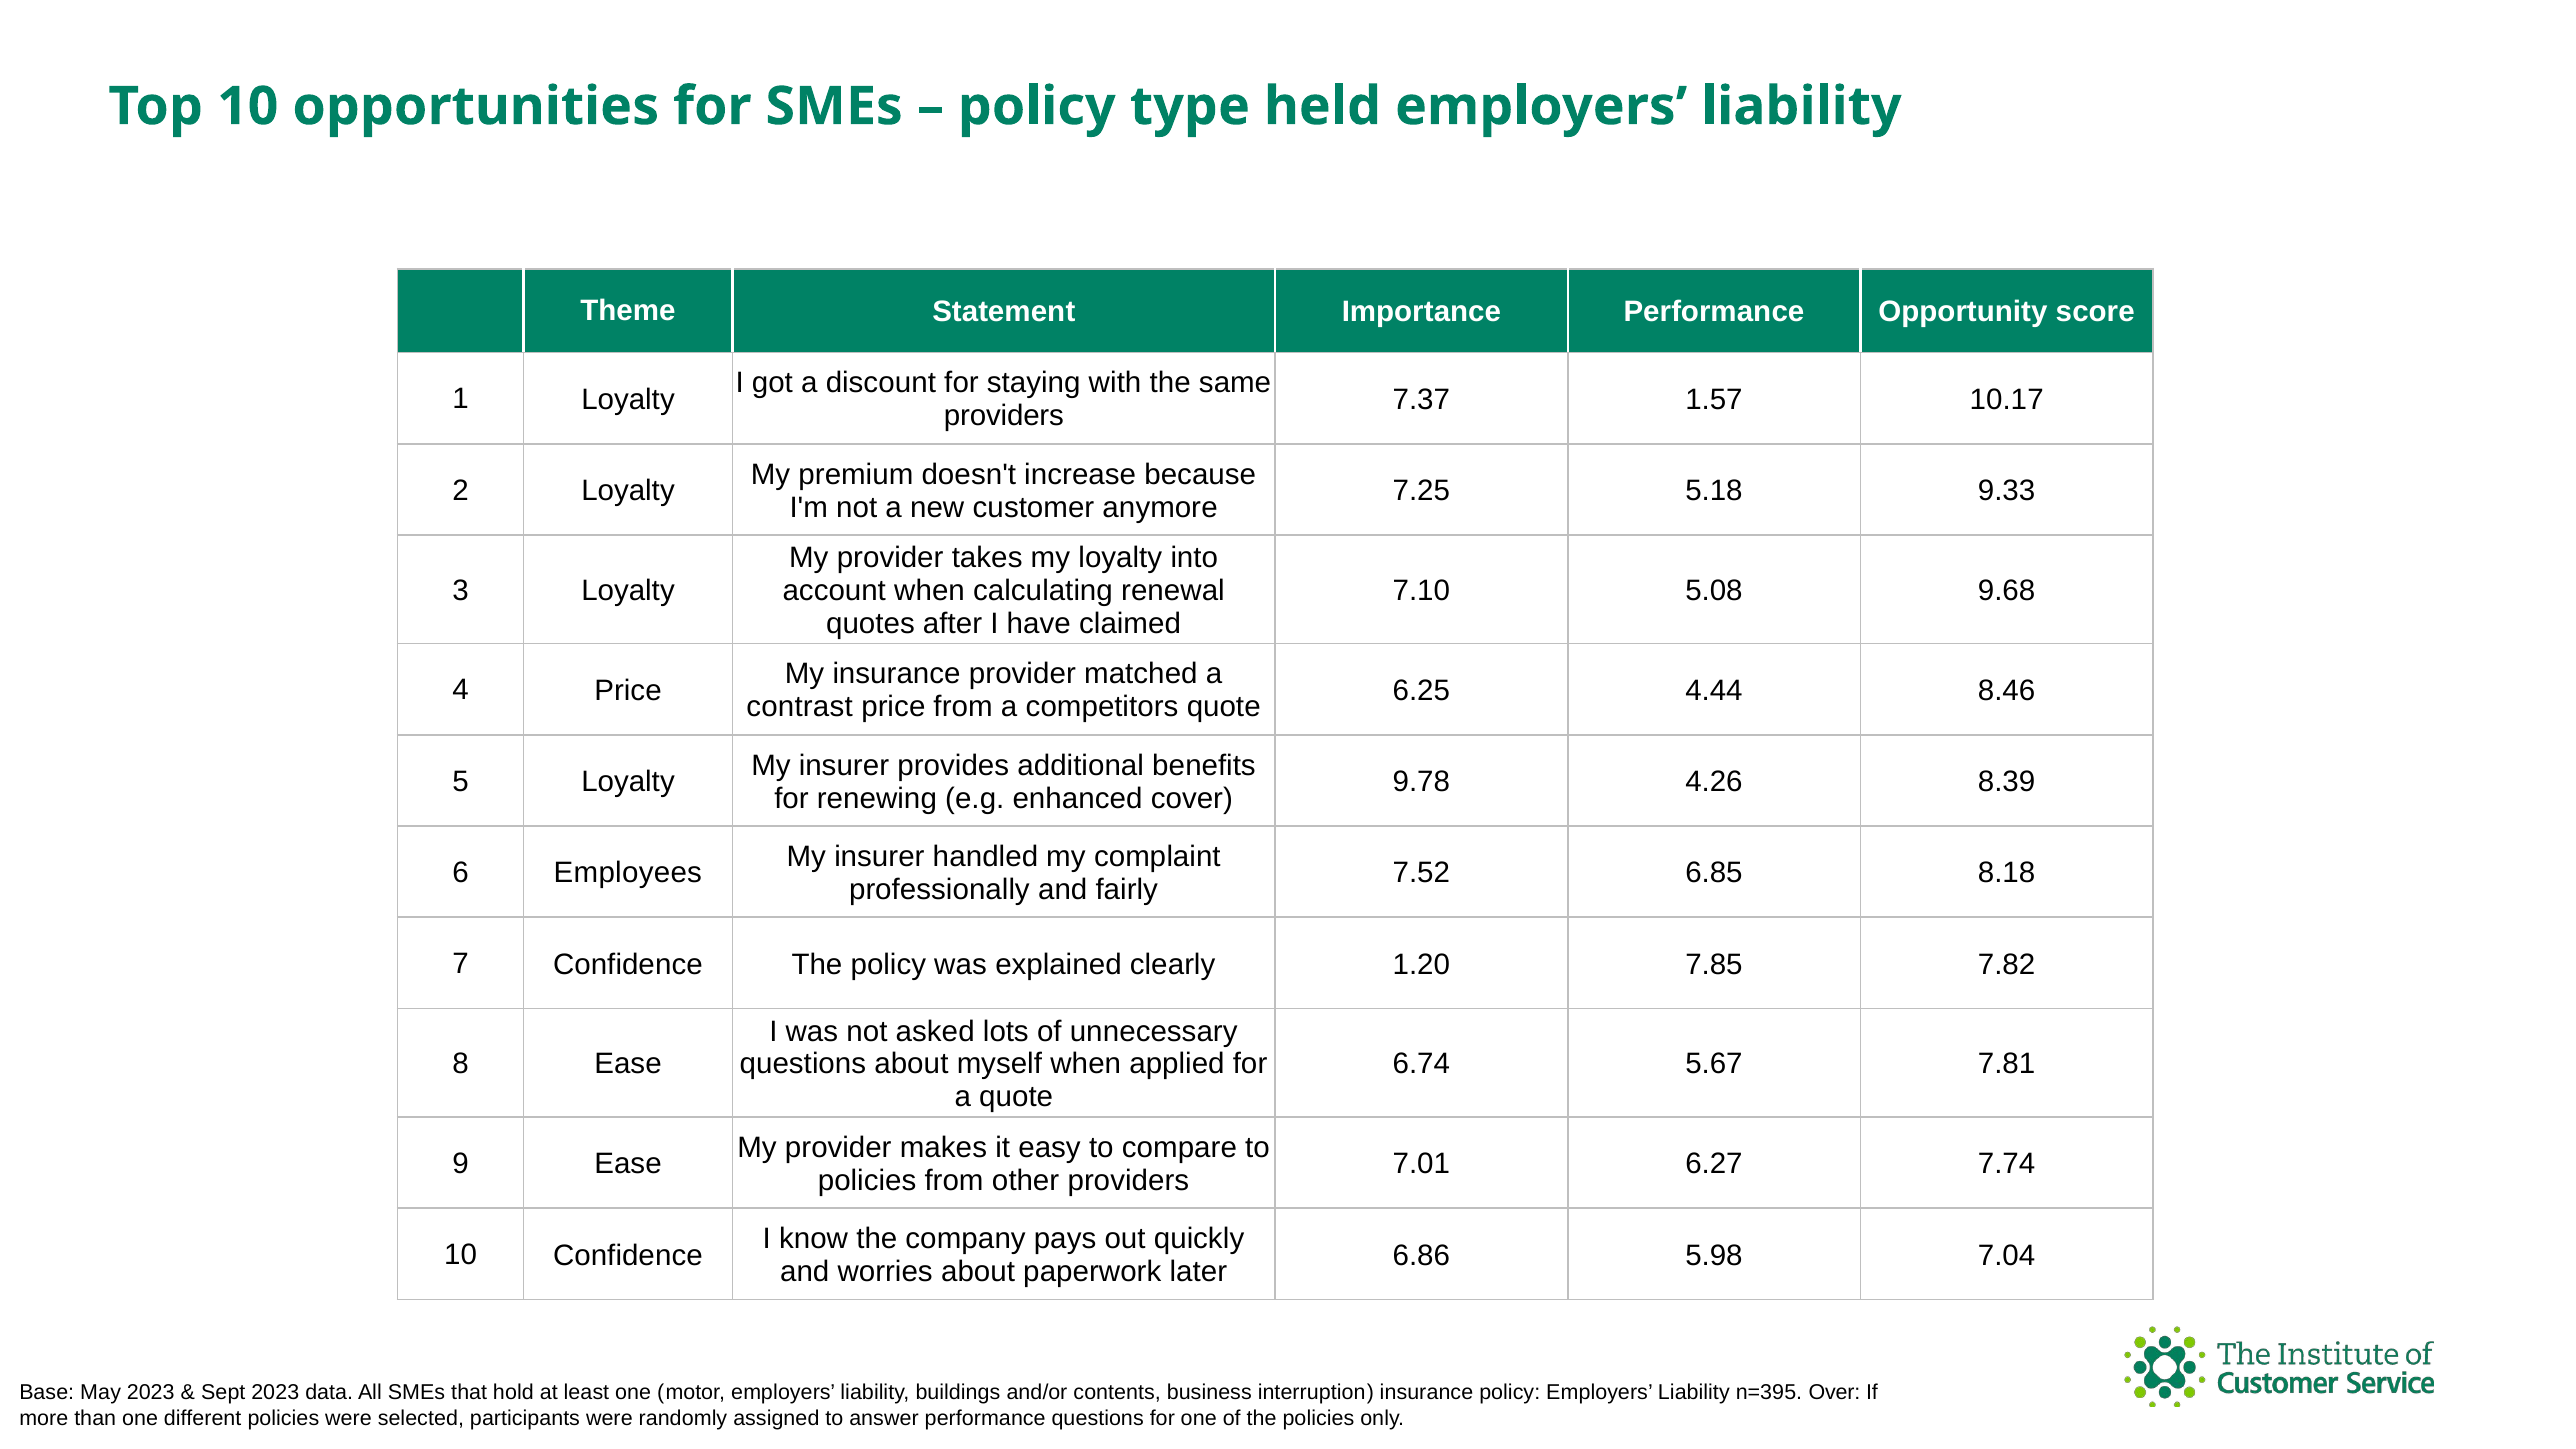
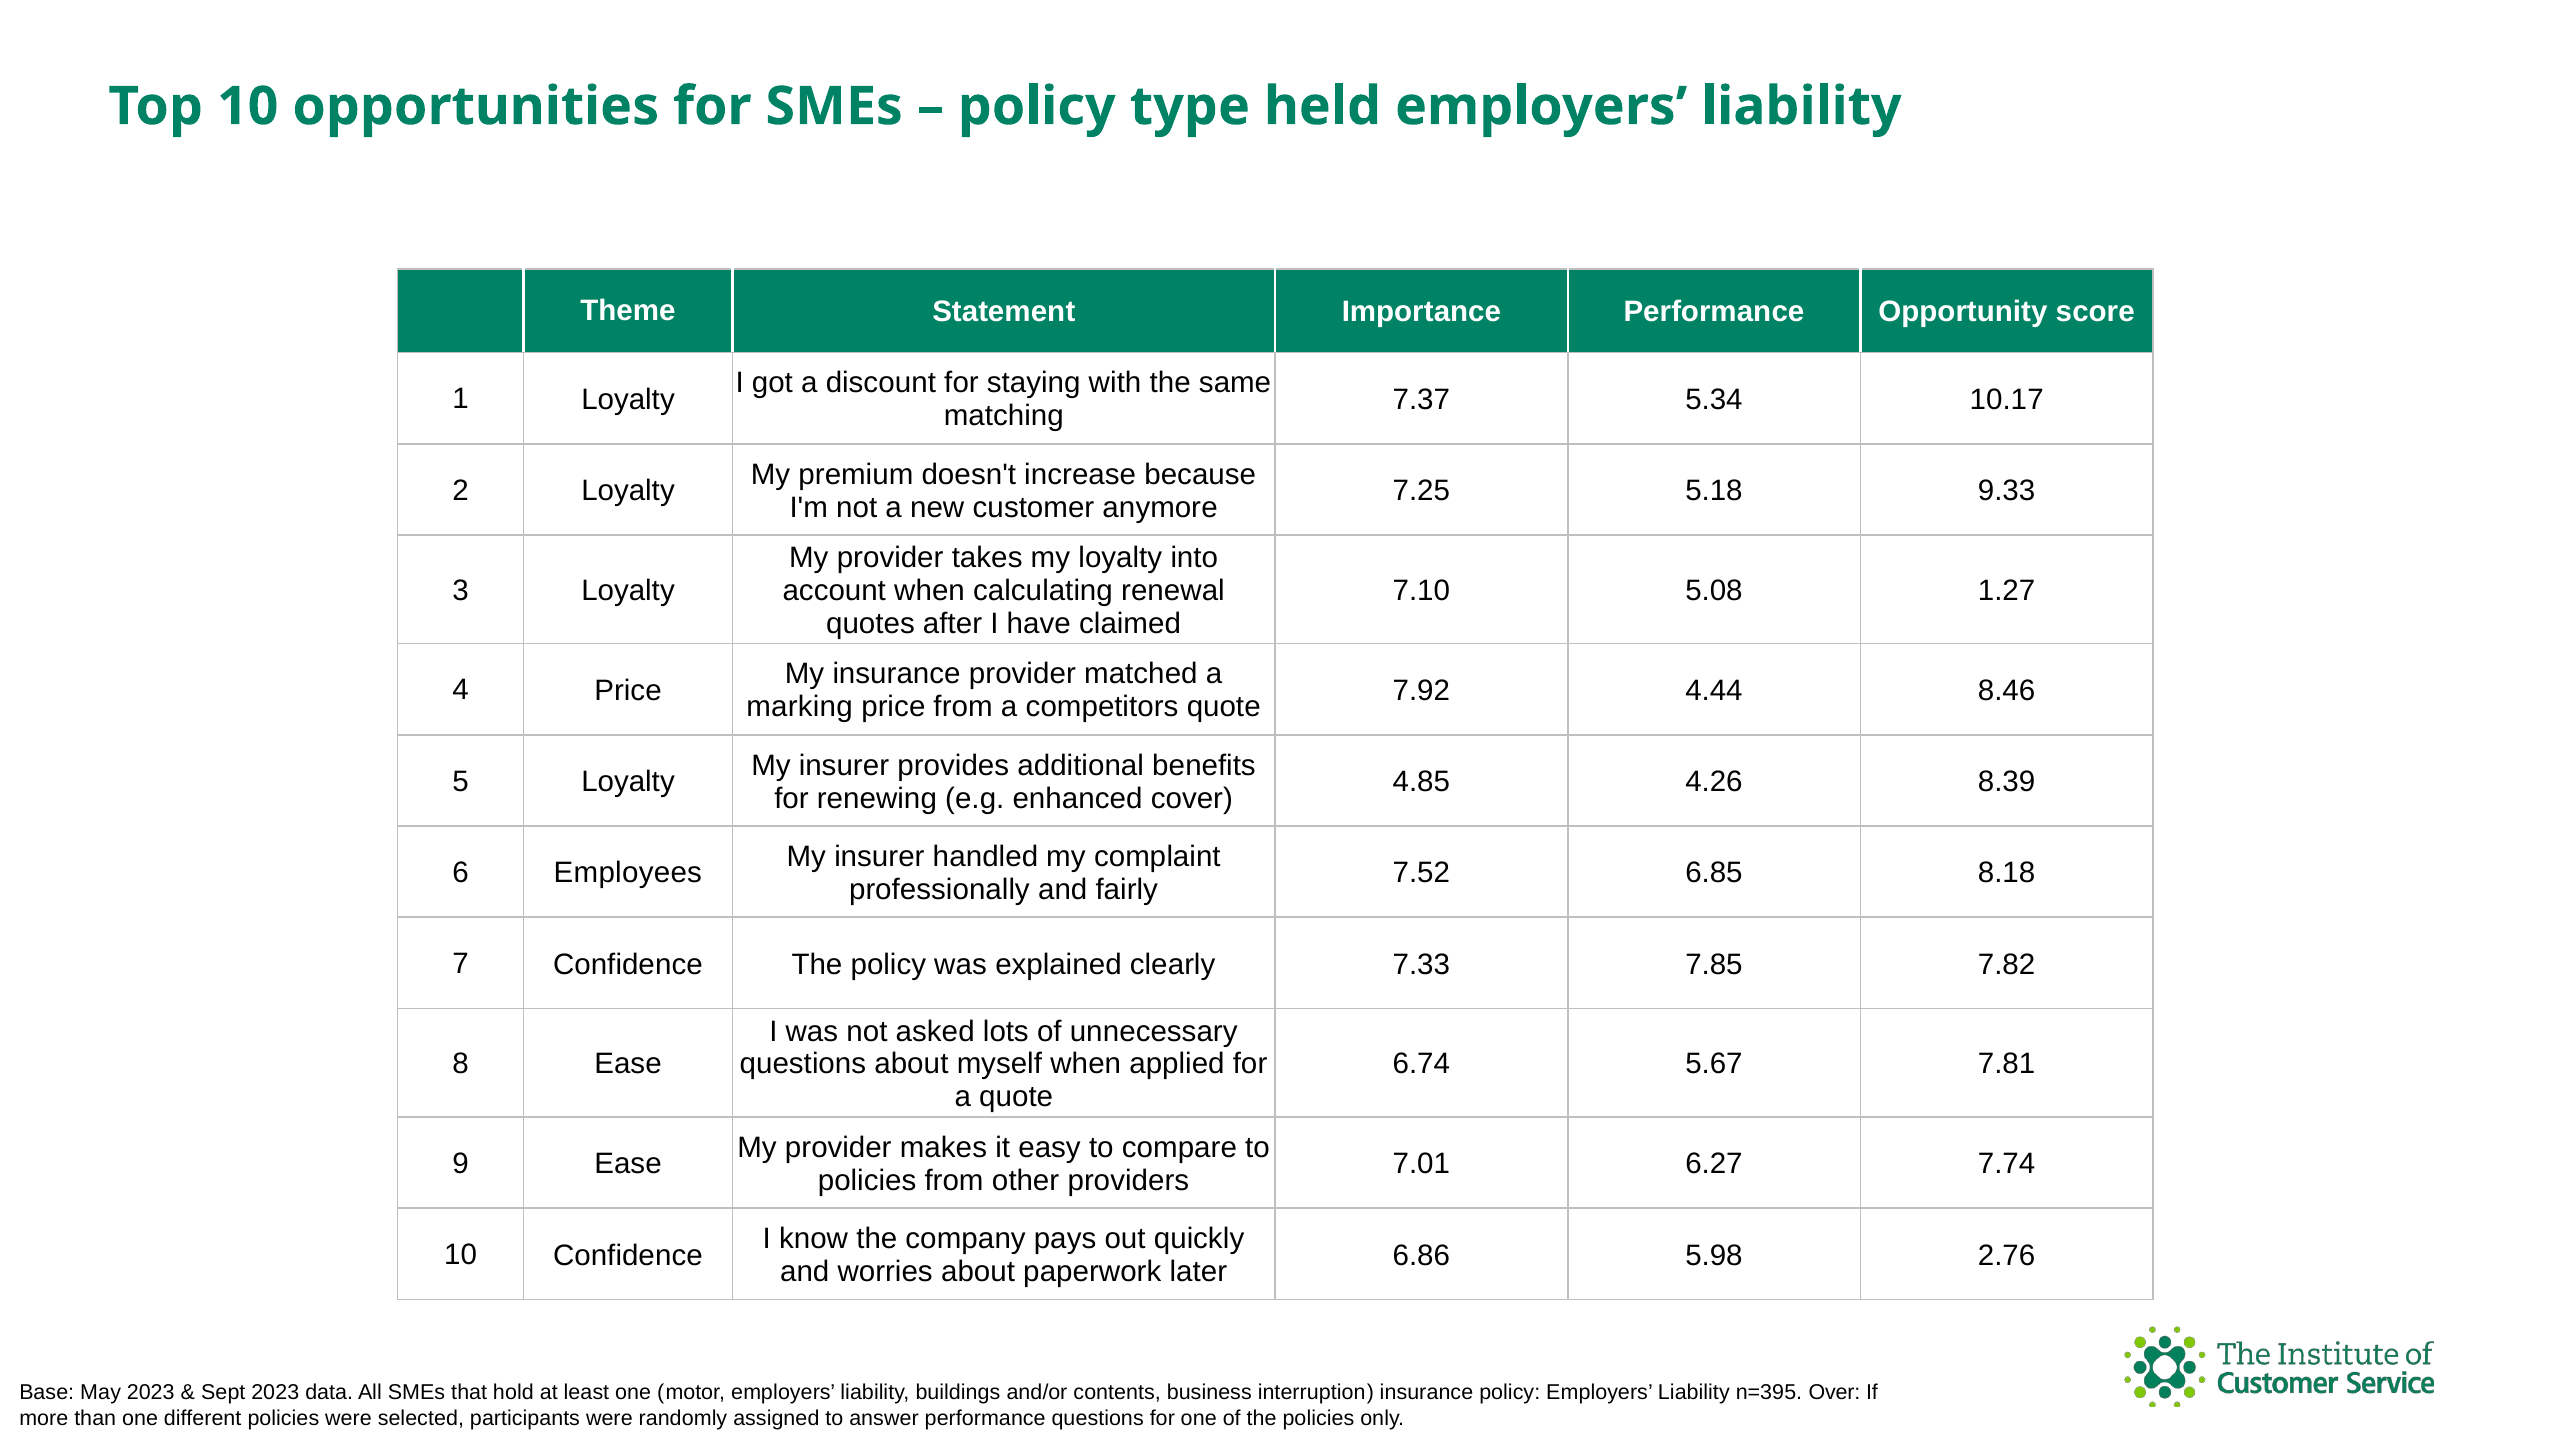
1.57: 1.57 -> 5.34 (1714, 400)
providers: providers -> matching (1004, 416)
9.68: 9.68 -> 1.27 (2007, 591)
6.25: 6.25 -> 7.92 (1421, 691)
contrast: contrast -> marking (800, 707)
9.78: 9.78 -> 4.85 (1421, 782)
1.20: 1.20 -> 7.33 (1421, 964)
7.04: 7.04 -> 2.76 (2007, 1255)
